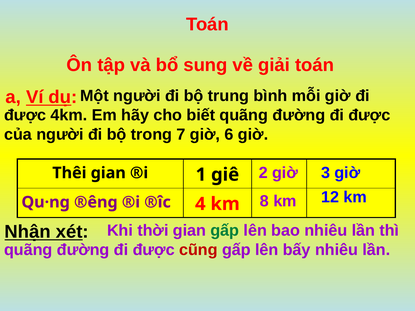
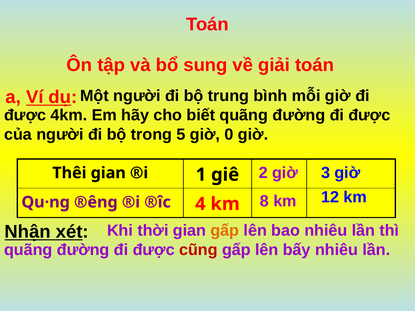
7: 7 -> 5 (181, 135)
6: 6 -> 0 (229, 135)
gấp colour: green -> orange (225, 231)
